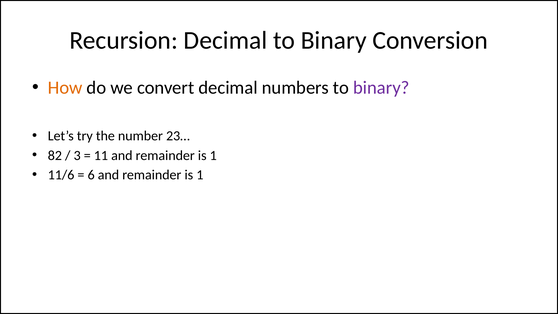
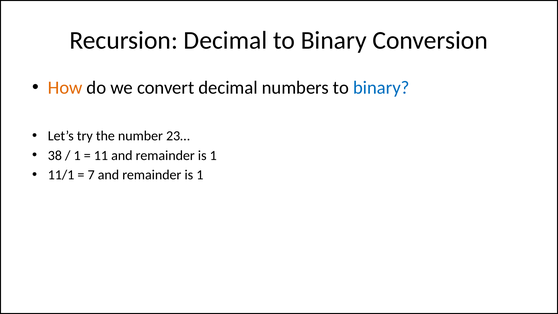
binary colour: purple -> blue (381, 88)
82: 82 -> 38 (55, 155)
3: 3 -> 1 (77, 155)
11/6: 11/6 -> 11/1 (61, 175)
6: 6 -> 7 (91, 175)
